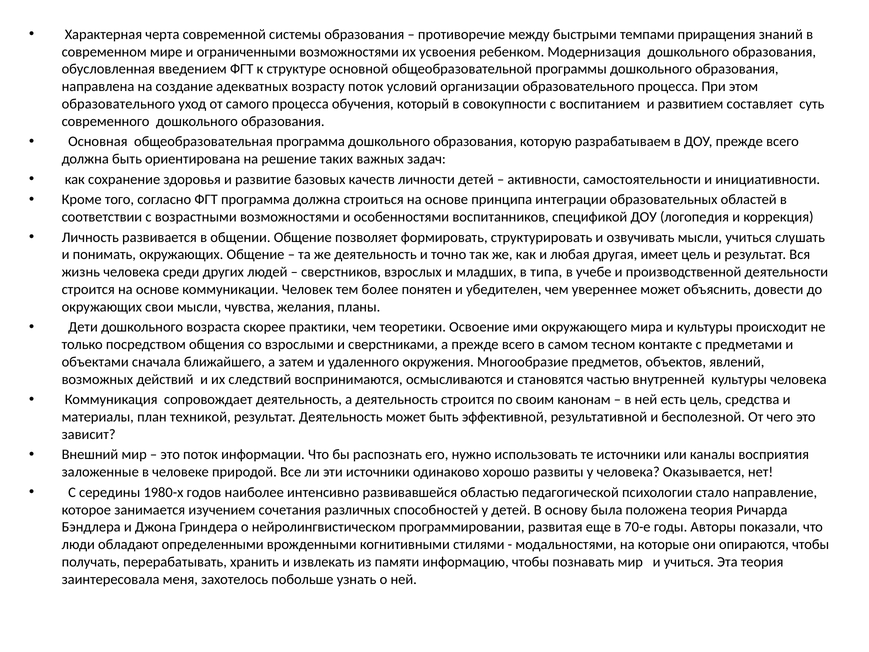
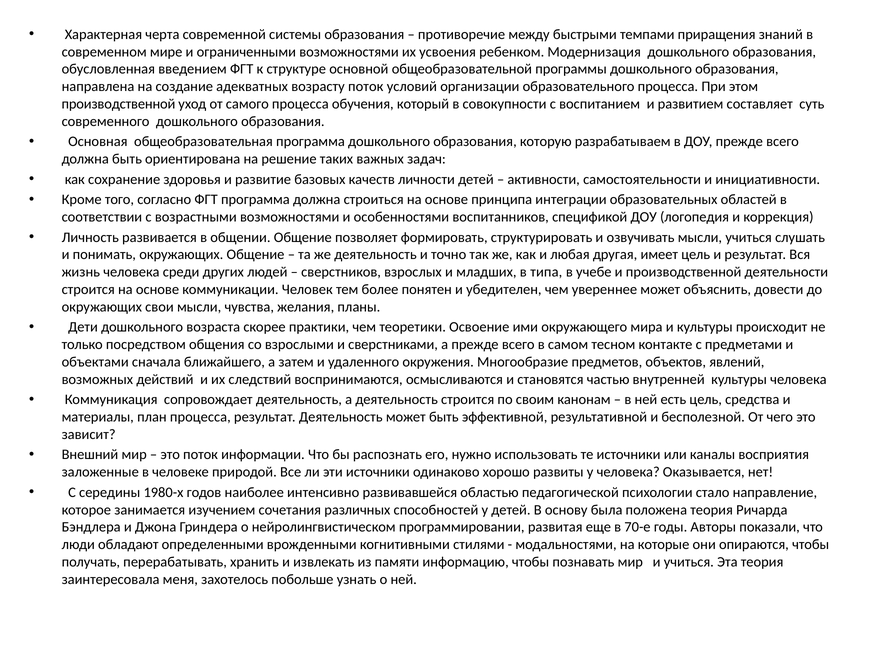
образовательного: образовательного -> производственной (118, 104)
план техникой: техникой -> процесса (200, 417)
